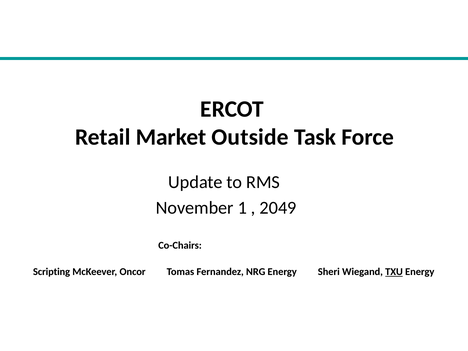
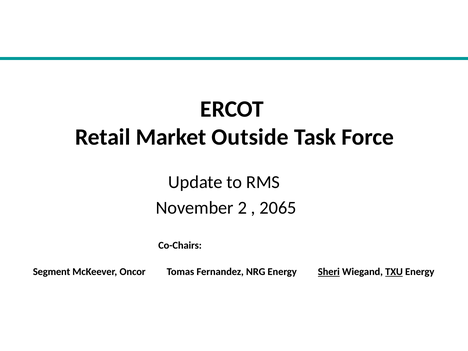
1: 1 -> 2 (242, 208)
2049: 2049 -> 2065 (278, 208)
Scripting: Scripting -> Segment (52, 272)
Sheri underline: none -> present (329, 272)
